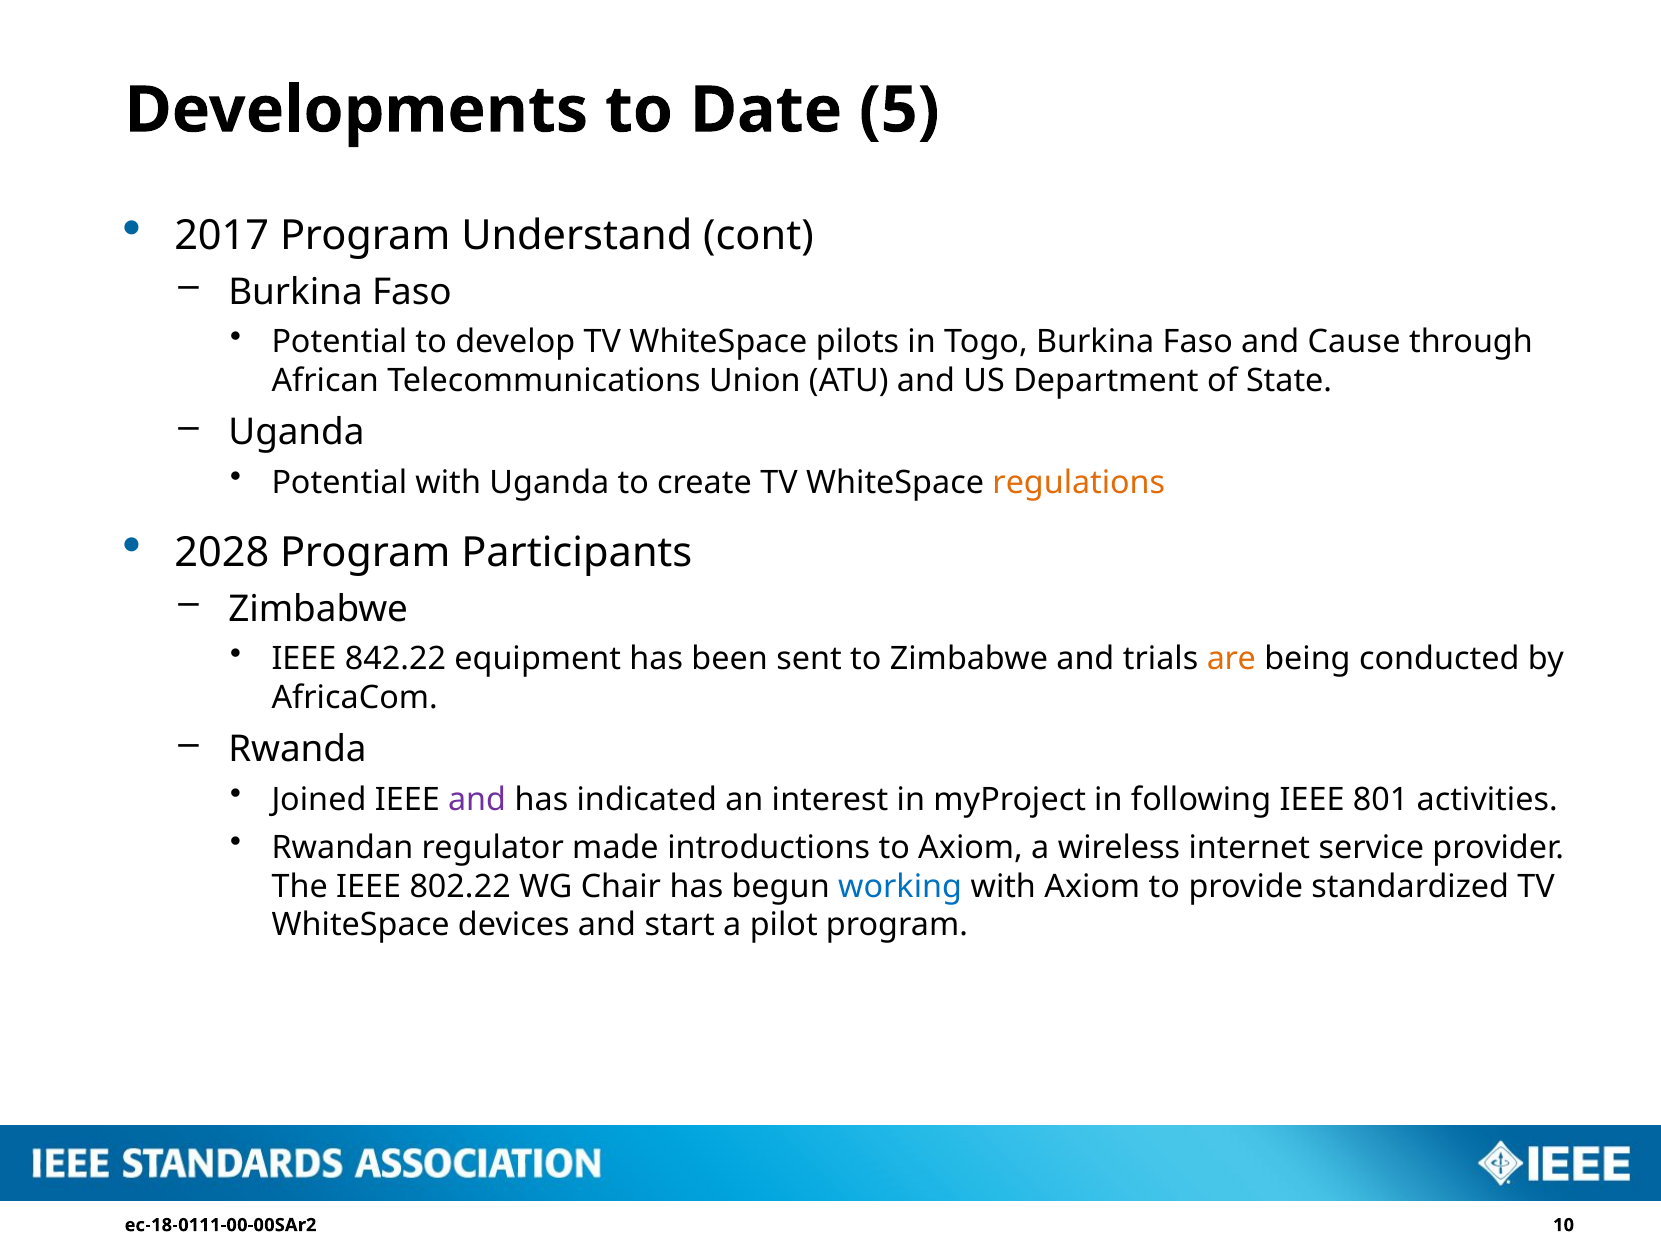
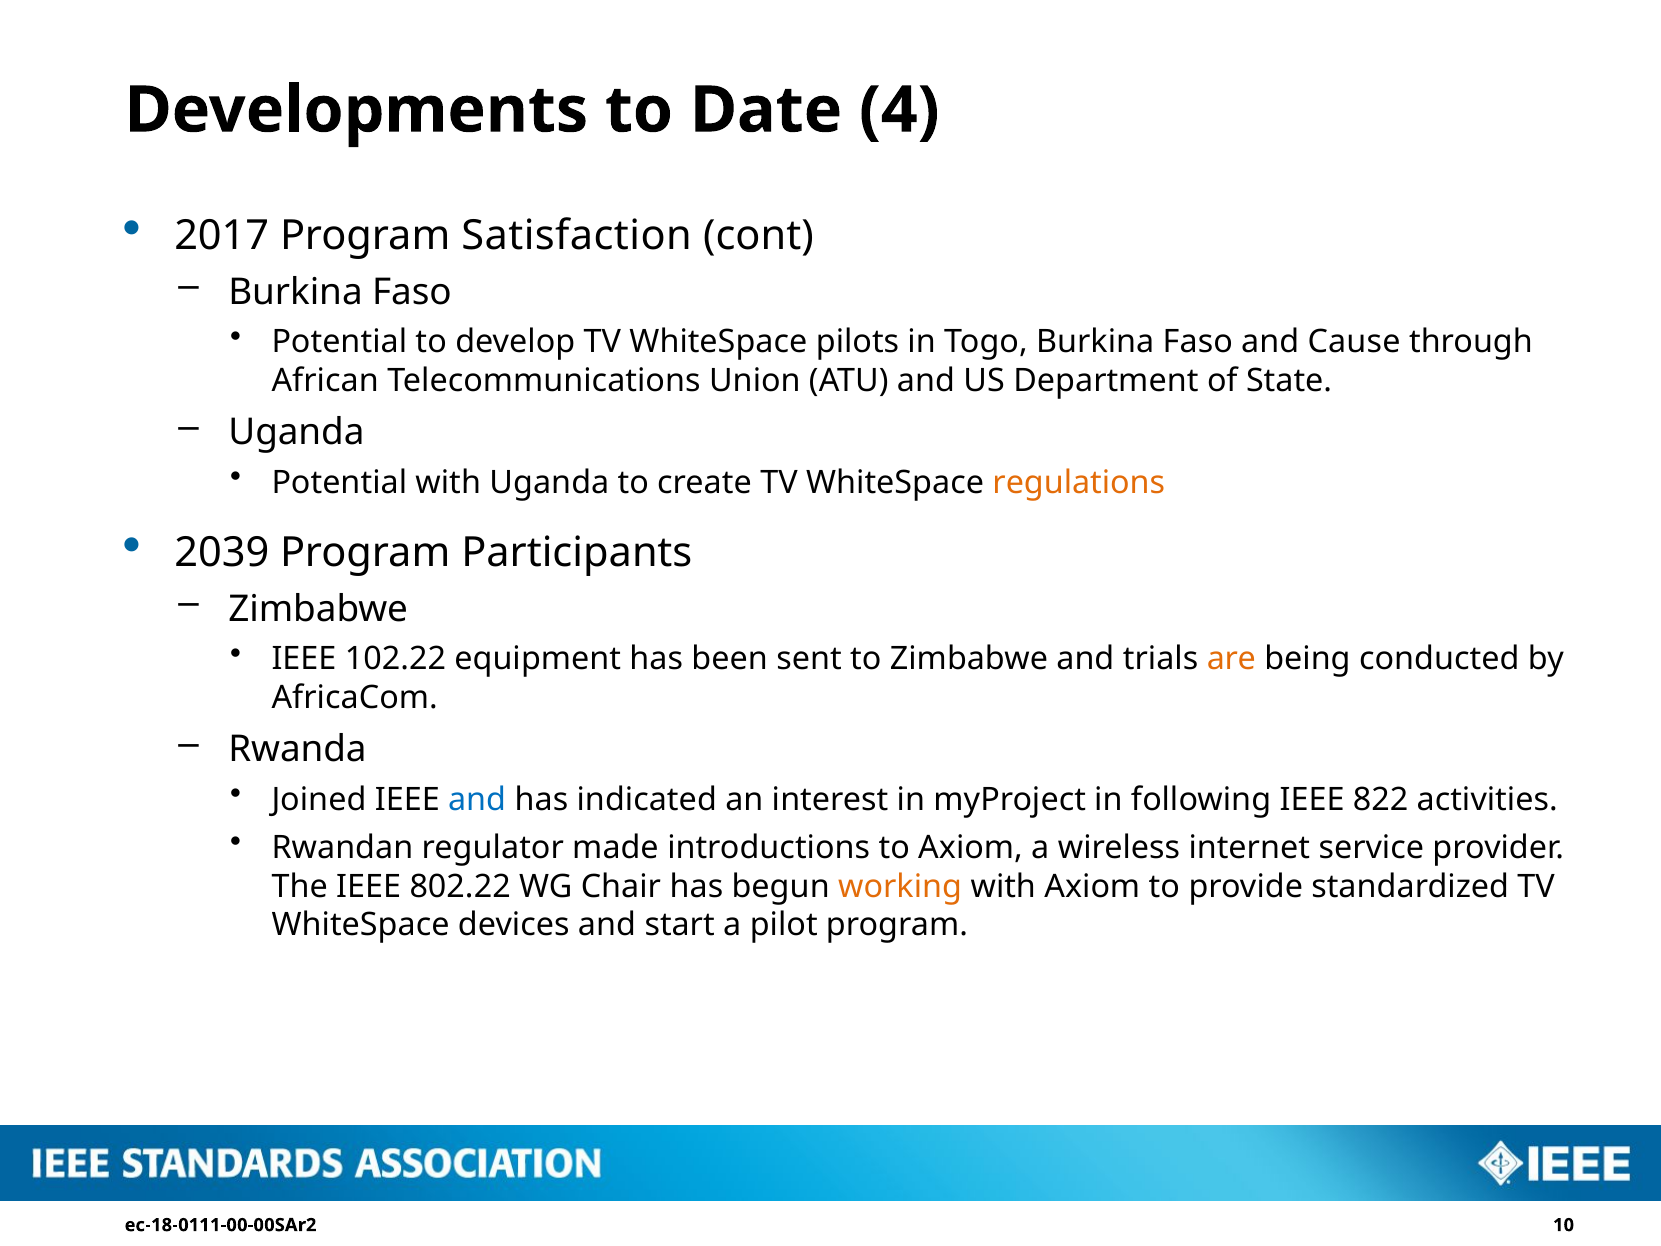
5: 5 -> 4 (899, 110)
Understand: Understand -> Satisfaction (577, 236)
2028: 2028 -> 2039 (222, 553)
842.22: 842.22 -> 102.22 (395, 659)
and colour: purple -> blue (477, 799)
801: 801 -> 822 (1381, 799)
working colour: blue -> orange (900, 886)
